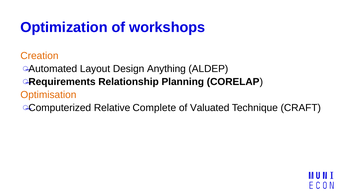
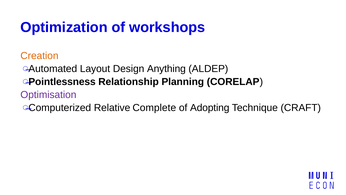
Requirements: Requirements -> Pointlessness (62, 82)
Optimisation colour: orange -> purple (48, 95)
Valuated: Valuated -> Adopting (210, 108)
